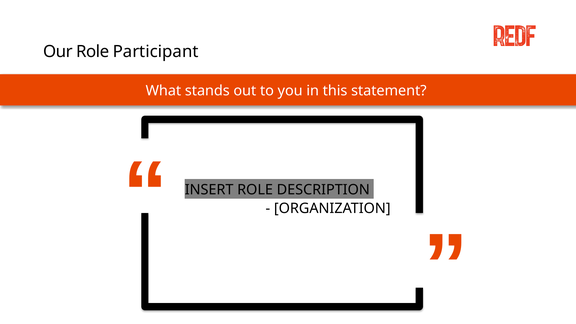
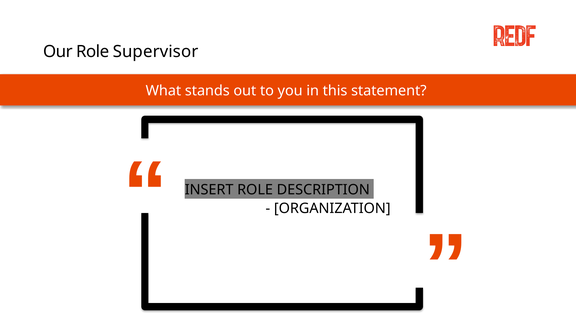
Participant: Participant -> Supervisor (156, 52)
